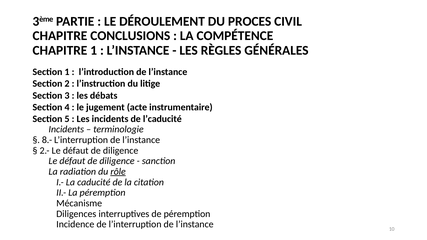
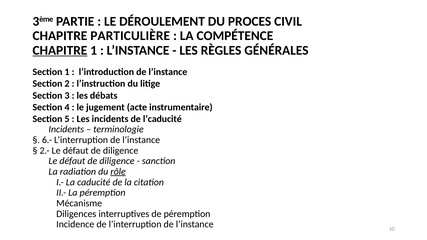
CONCLUSIONS: CONCLUSIONS -> PARTICULIÈRE (130, 36)
CHAPITRE underline: none -> present (60, 50)
8.-: 8.- -> 6.- (47, 140)
